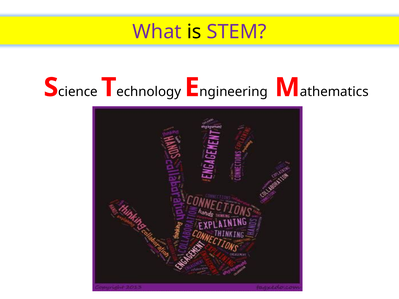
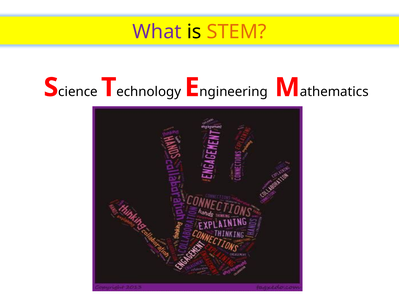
STEM colour: purple -> orange (237, 32)
